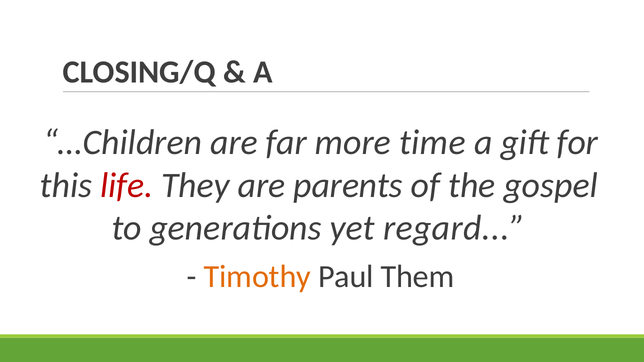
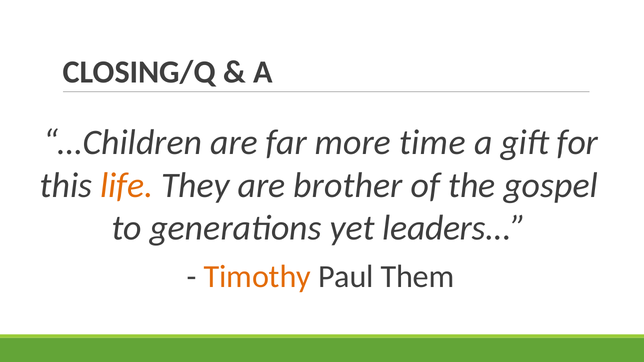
life colour: red -> orange (127, 185)
parents: parents -> brother (348, 185)
regard: regard -> leaders (454, 228)
